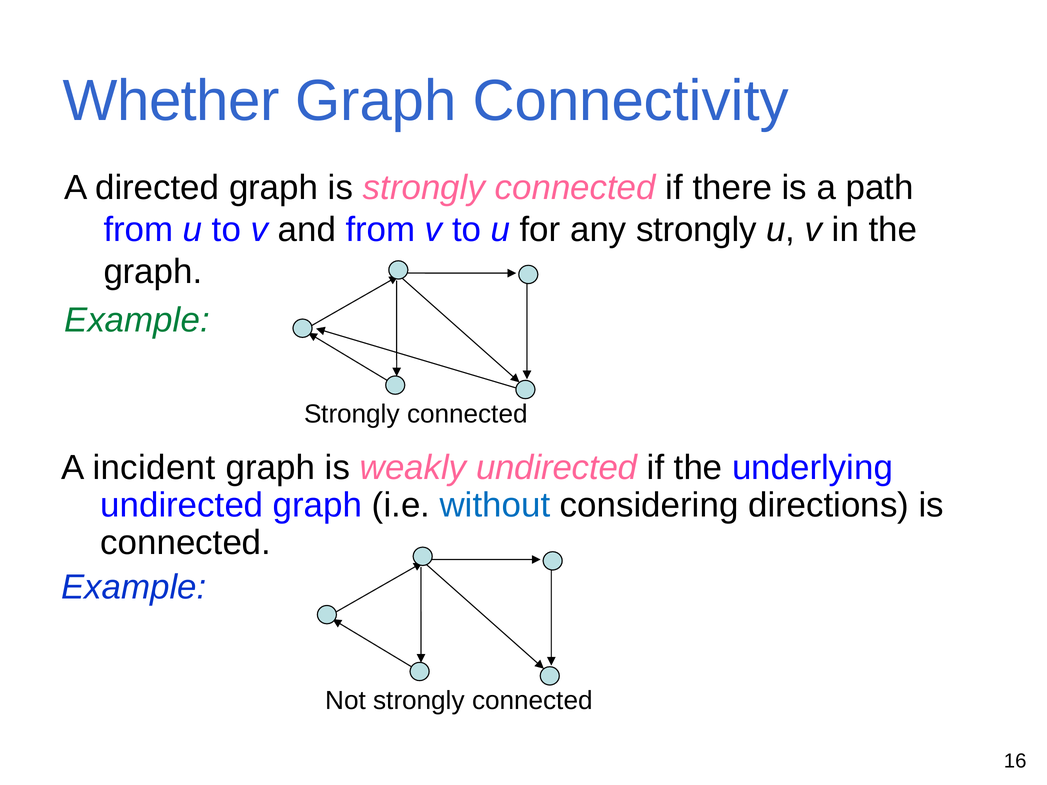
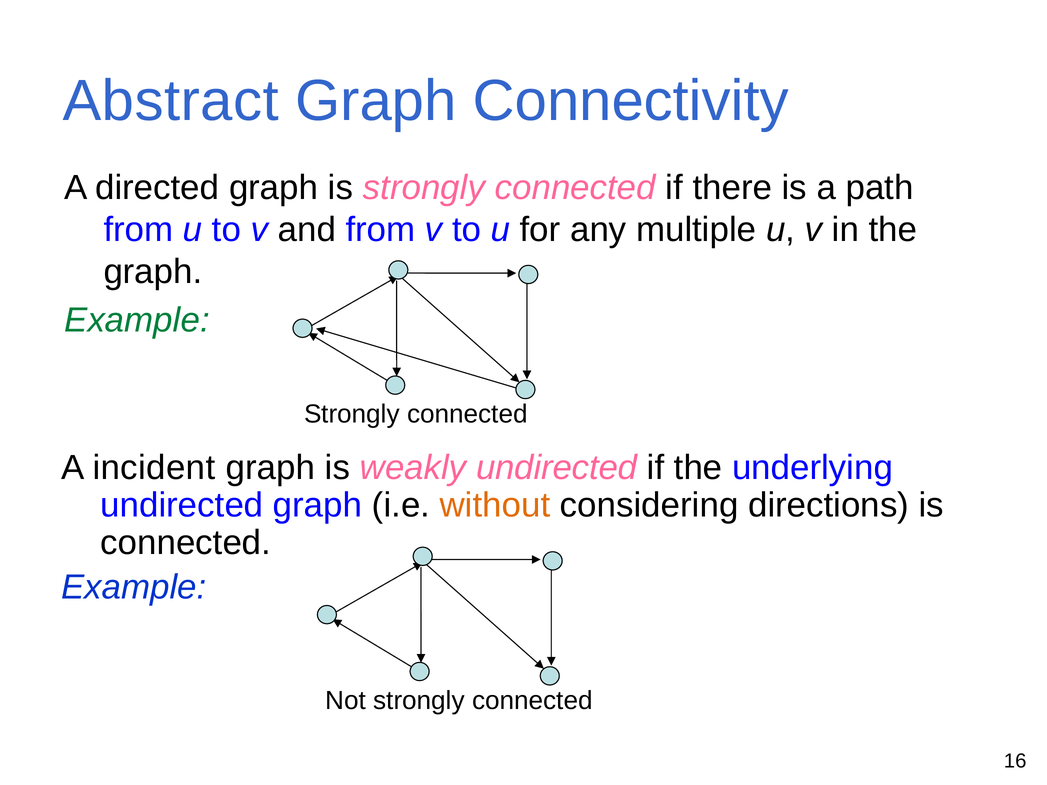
Whether: Whether -> Abstract (171, 101)
any strongly: strongly -> multiple (696, 230)
without colour: blue -> orange (495, 505)
